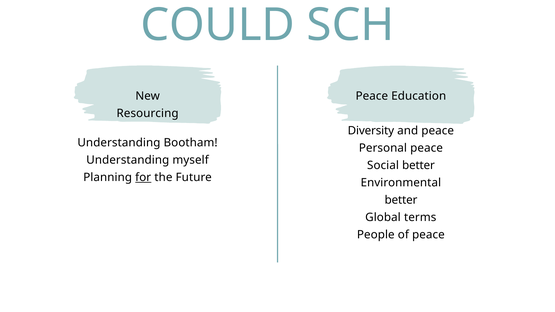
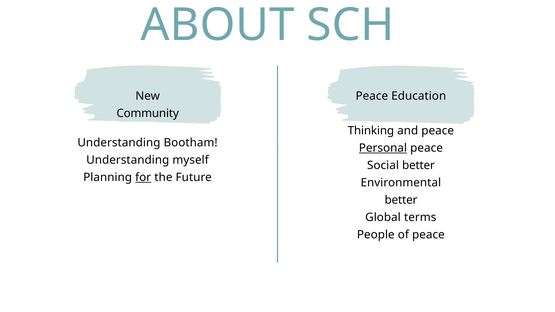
COULD: COULD -> ABOUT (217, 25)
Resourcing: Resourcing -> Community (148, 113)
Diversity: Diversity -> Thinking (371, 131)
Personal underline: none -> present (383, 148)
